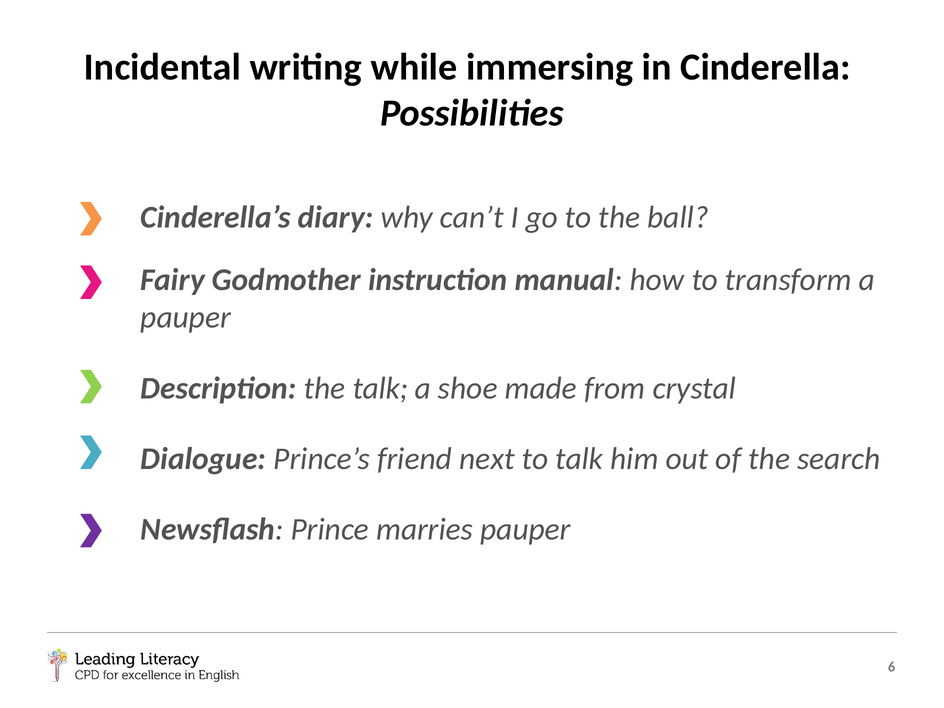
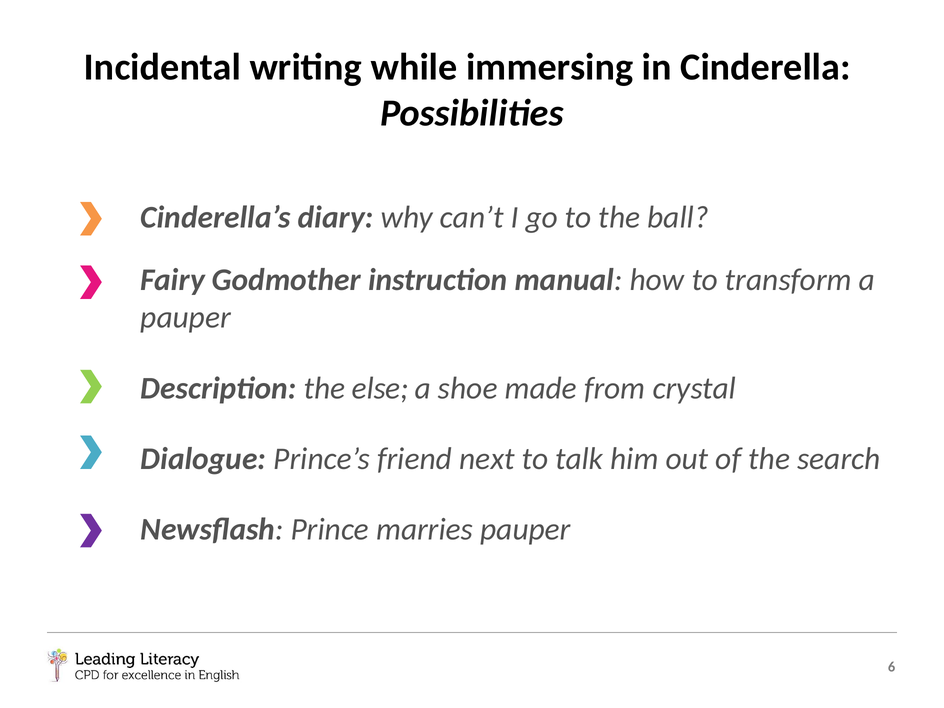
the talk: talk -> else (380, 388)
